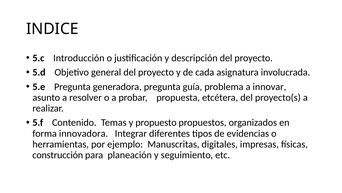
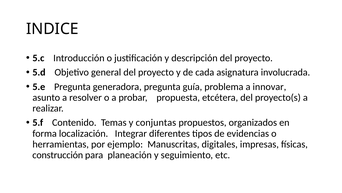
propuesto: propuesto -> conjuntas (156, 122)
innovadora: innovadora -> localización (84, 133)
